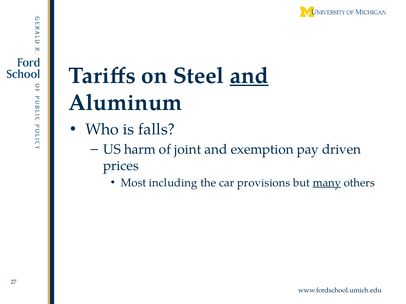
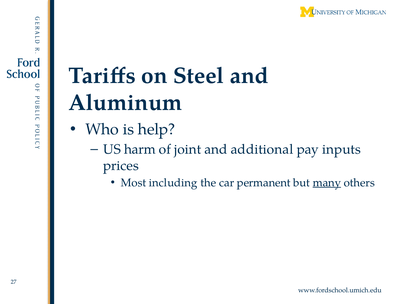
and underline: present -> none (249, 76)
falls: falls -> help (157, 130)
exemption: exemption -> additional (262, 150)
driven: driven -> inputs (342, 150)
provisions: provisions -> permanent (264, 183)
